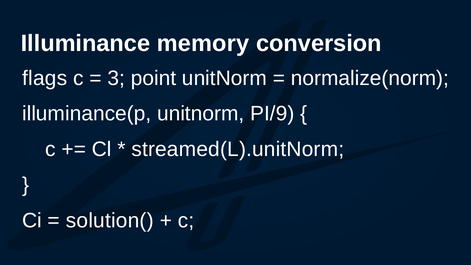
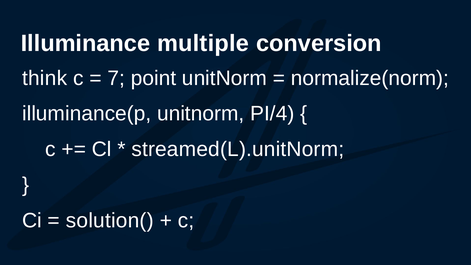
memory: memory -> multiple (203, 43)
flags: flags -> think (45, 78)
3: 3 -> 7 (116, 78)
PI/9: PI/9 -> PI/4 (272, 114)
